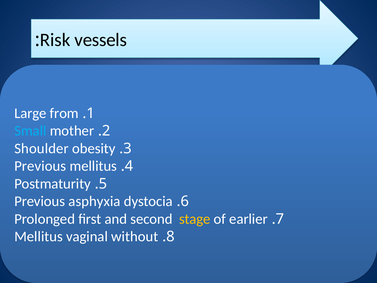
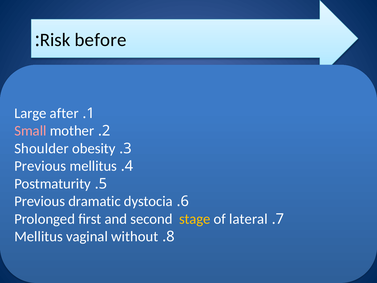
vessels: vessels -> before (101, 40)
from: from -> after (64, 113)
Small colour: light blue -> pink (30, 131)
asphyxia: asphyxia -> dramatic (95, 201)
earlier: earlier -> lateral (248, 219)
